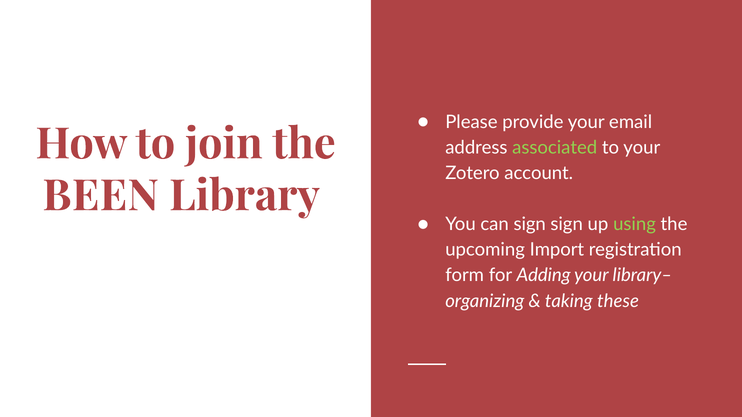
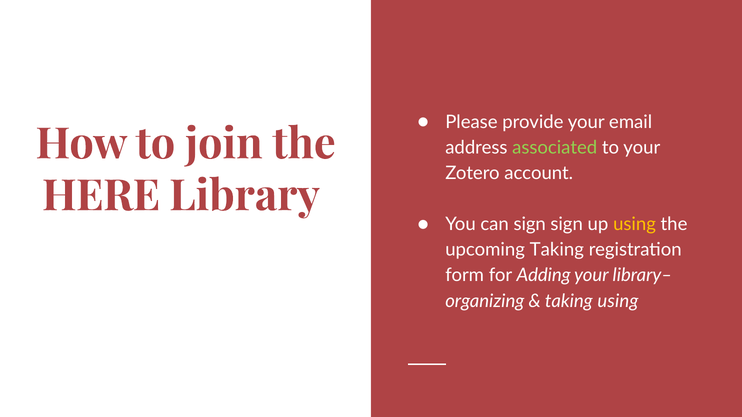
BEEN: BEEN -> HERE (101, 196)
using colour: light green -> yellow (635, 224)
upcoming Import: Import -> Taking (557, 250)
taking these: these -> using (618, 301)
